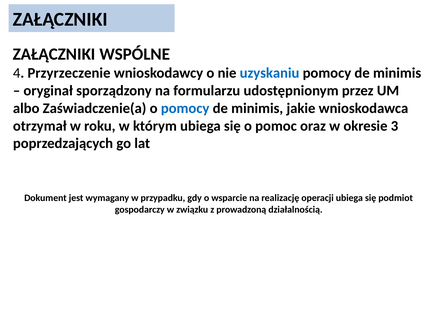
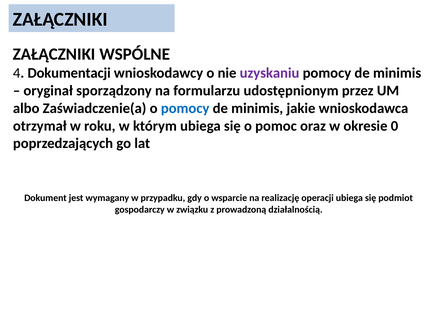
Przyrzeczenie: Przyrzeczenie -> Dokumentacji (69, 73)
uzyskaniu colour: blue -> purple (270, 73)
3: 3 -> 0 (394, 126)
